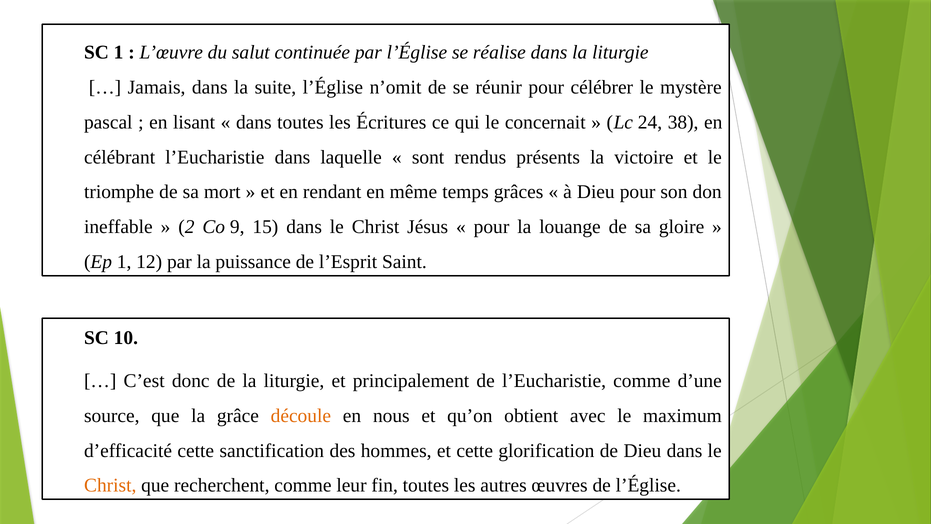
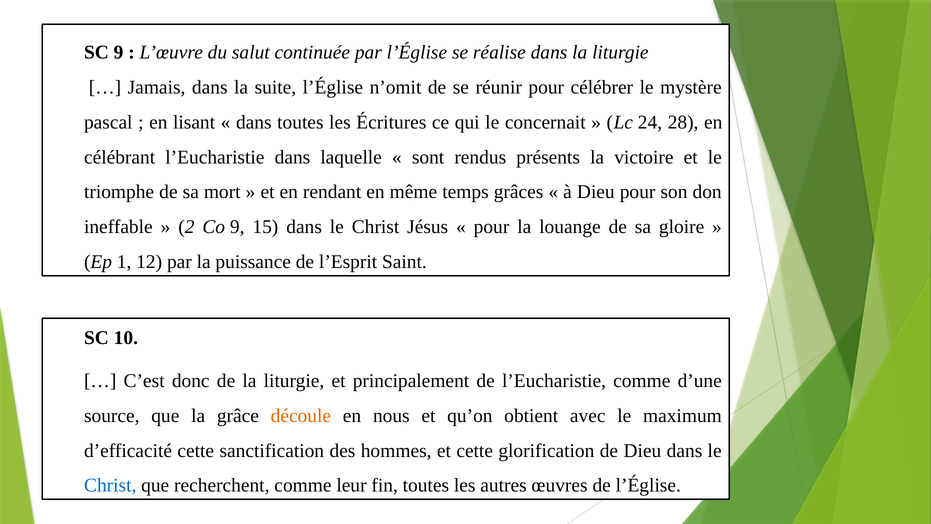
SC 1: 1 -> 9 (119, 52)
38: 38 -> 28 (683, 122)
Christ colour: orange -> blue (110, 485)
